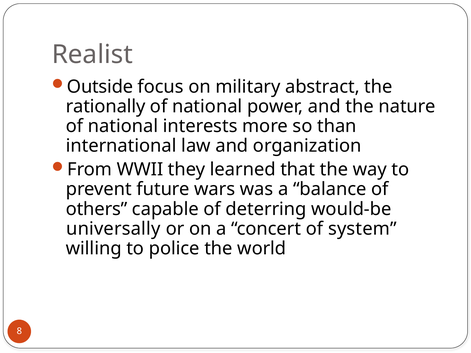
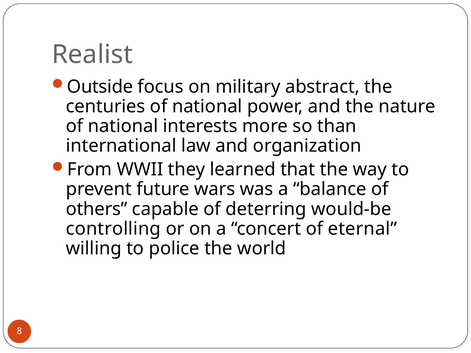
rationally: rationally -> centuries (106, 106)
universally: universally -> controlling (113, 229)
system: system -> eternal (363, 229)
